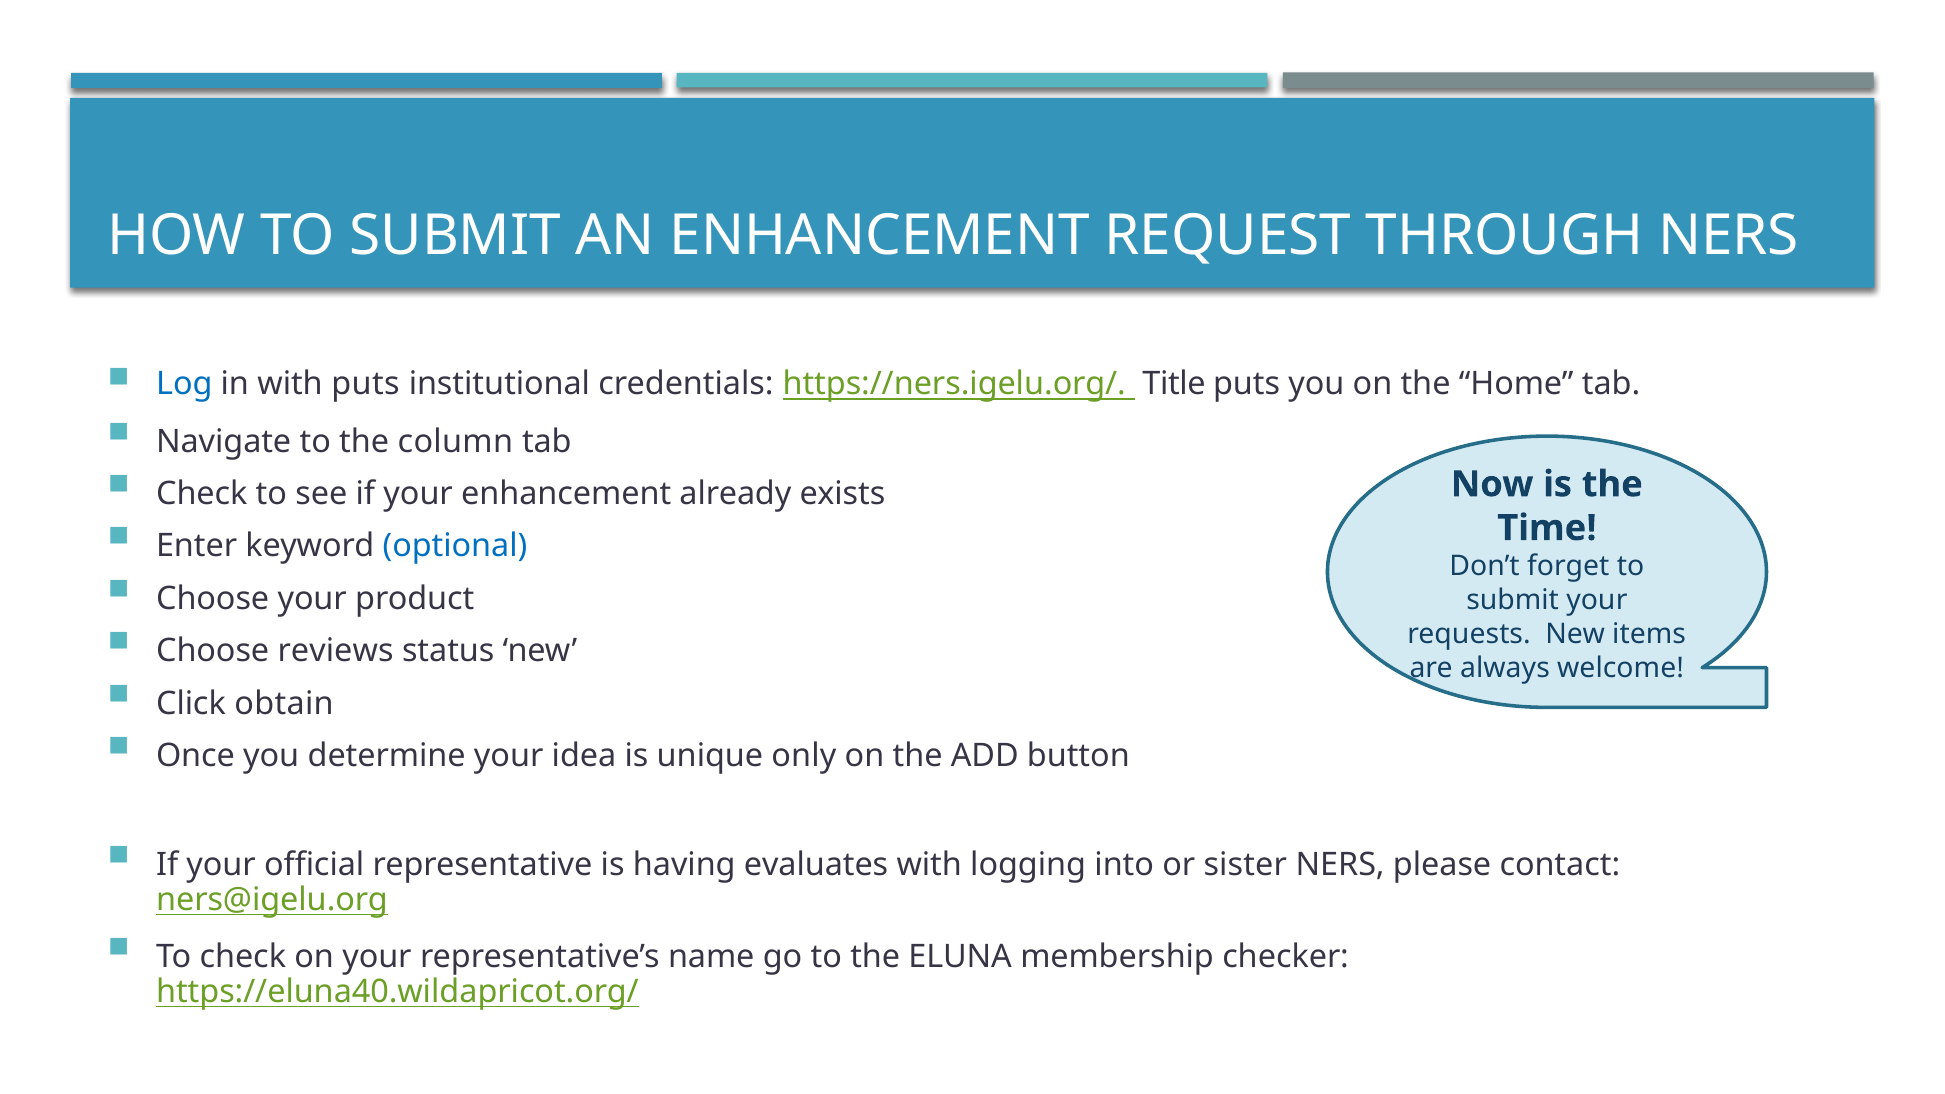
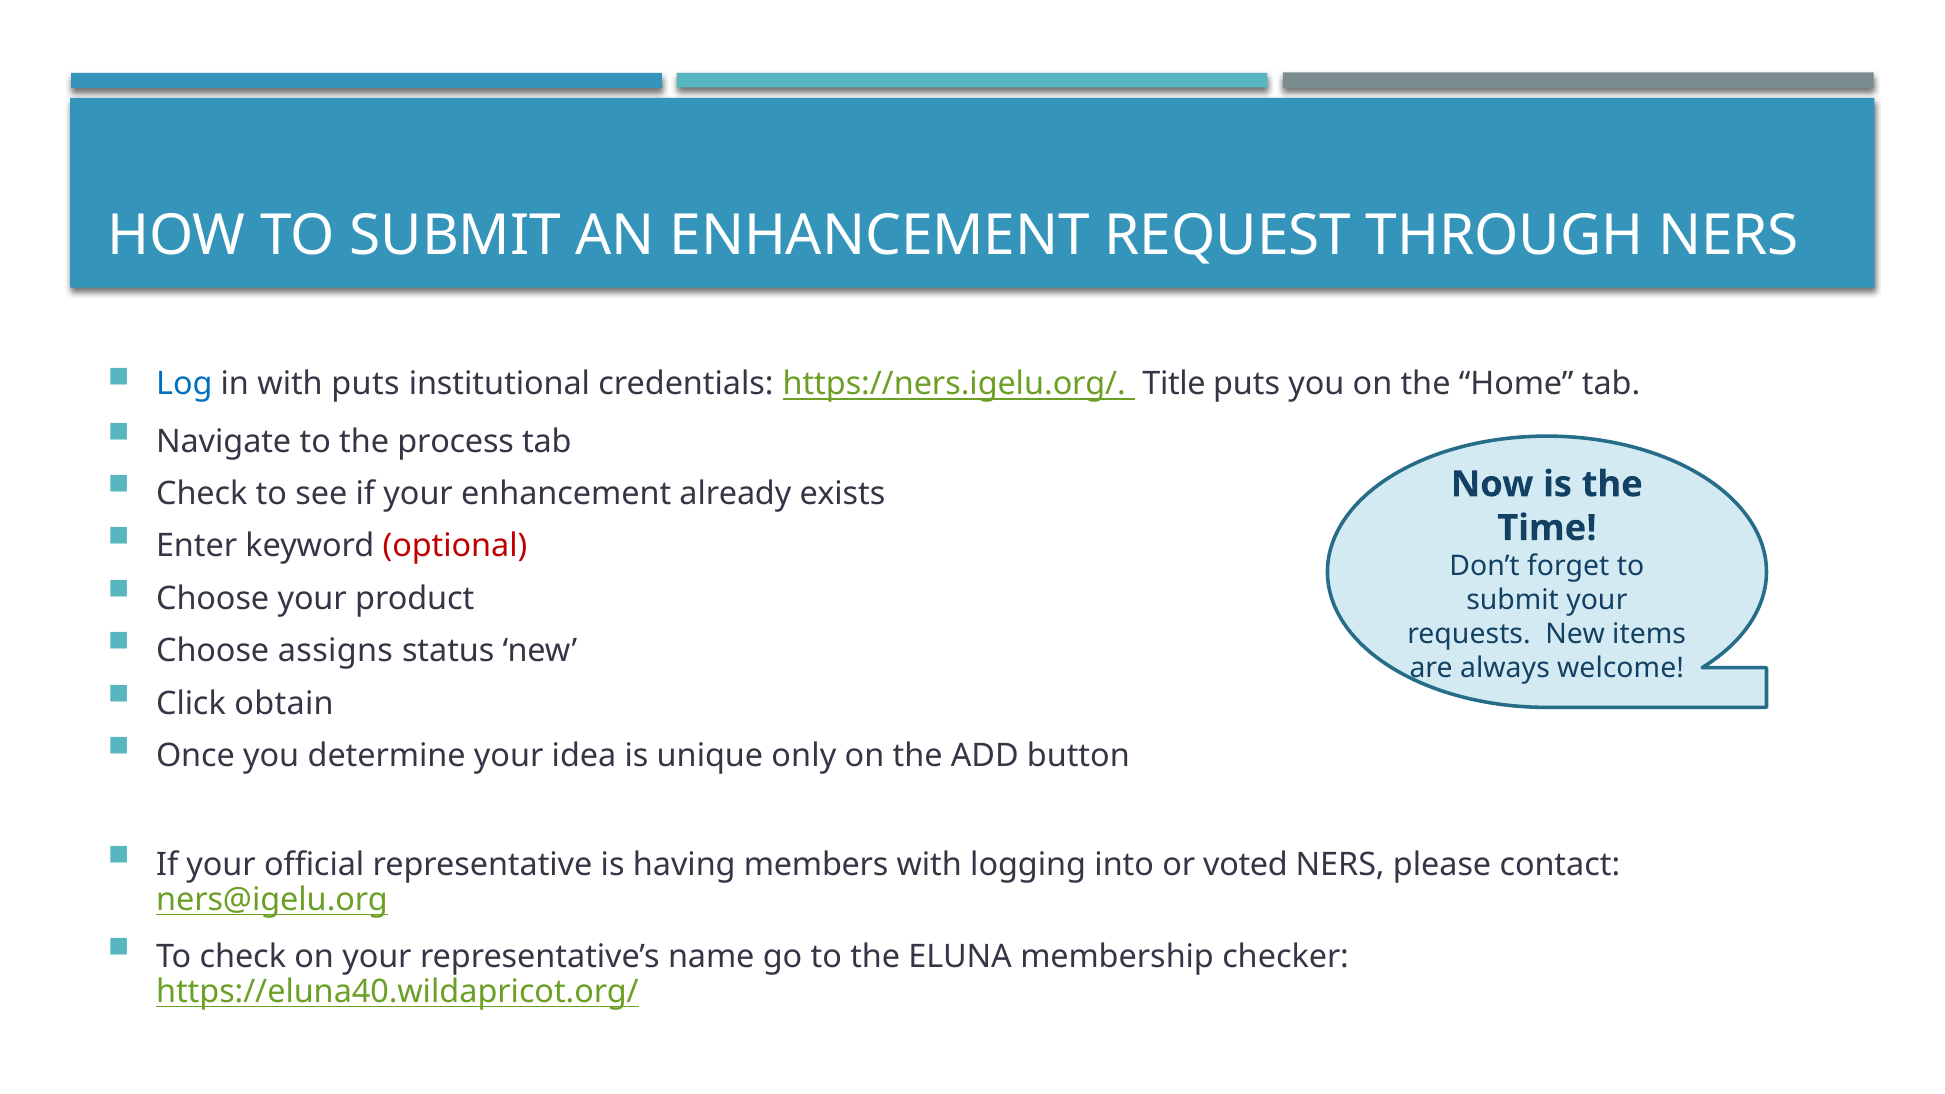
column: column -> process (456, 441)
optional colour: blue -> red (455, 546)
reviews: reviews -> assigns (335, 651)
evaluates: evaluates -> members (816, 865)
sister: sister -> voted (1246, 865)
